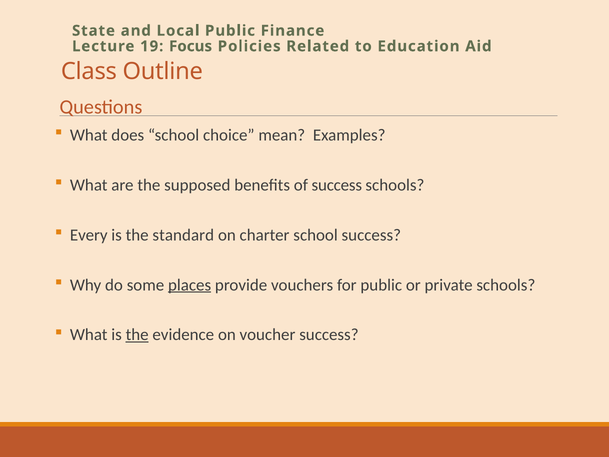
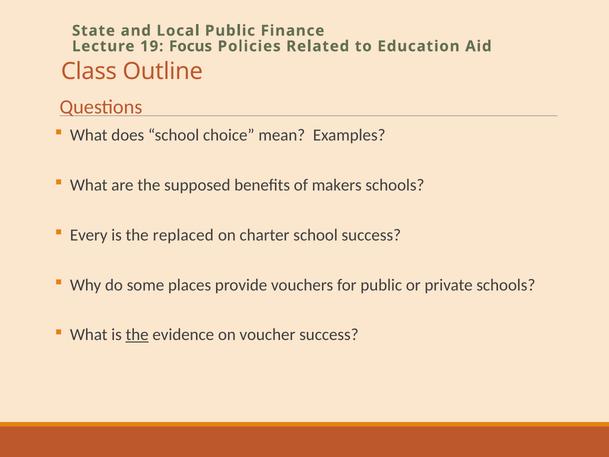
of success: success -> makers (337, 185)
standard: standard -> replaced (183, 235)
places underline: present -> none (190, 285)
